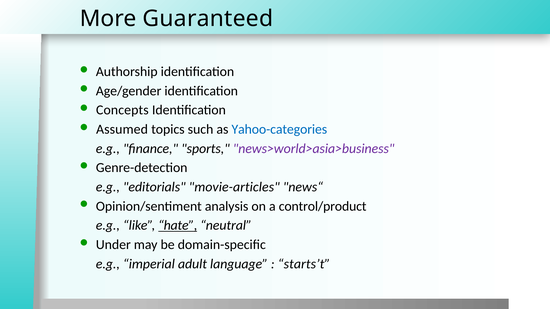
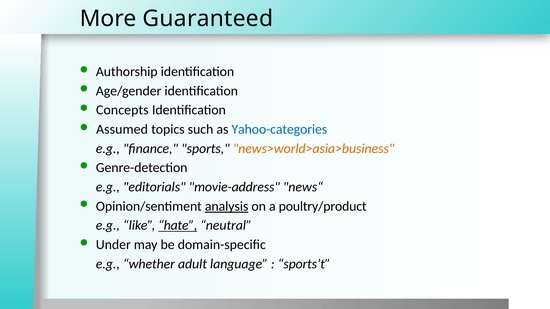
news>world>asia>business colour: purple -> orange (314, 149)
movie-articles: movie-articles -> movie-address (234, 187)
analysis underline: none -> present (227, 206)
control/product: control/product -> poultry/product (323, 206)
imperial: imperial -> whether (149, 264)
starts’t: starts’t -> sports’t (304, 264)
